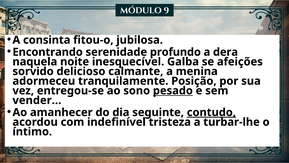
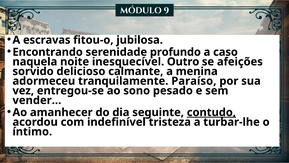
consinta: consinta -> escravas (47, 40)
dera: dera -> caso (225, 52)
Galba: Galba -> Outro (183, 62)
Posição: Posição -> Paraíso (194, 81)
pesado underline: present -> none (173, 90)
